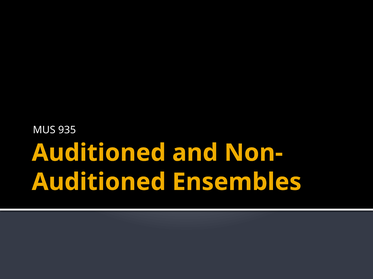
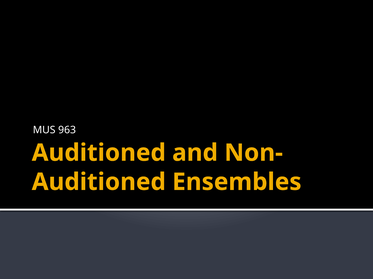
935: 935 -> 963 (67, 130)
